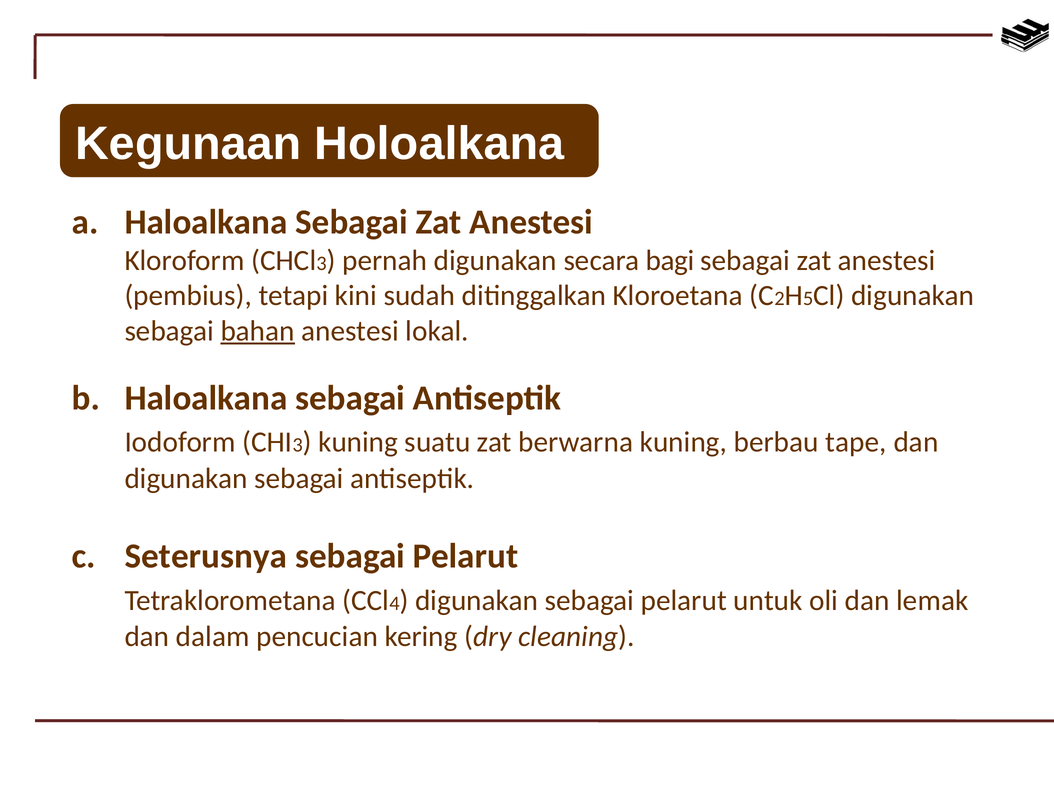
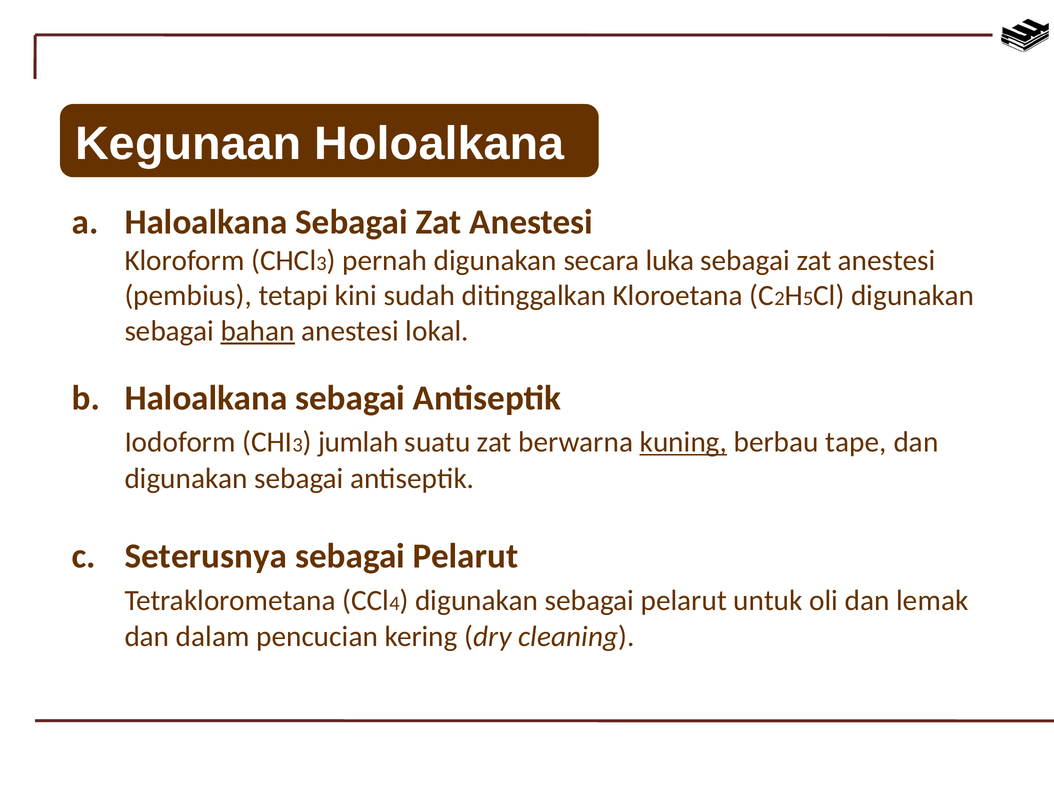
bagi: bagi -> luka (670, 260)
kuning: kuning -> jumlah (358, 442)
kuning underline: none -> present (683, 442)
